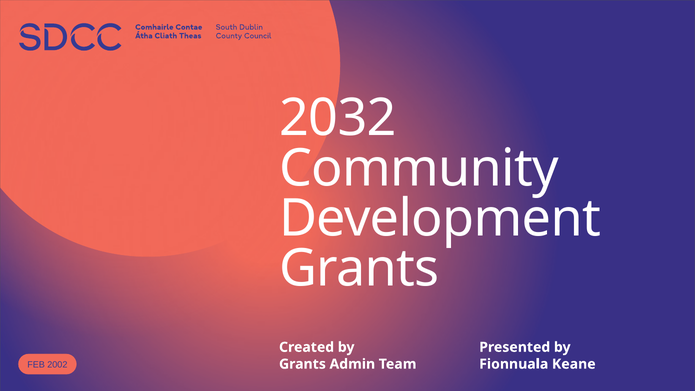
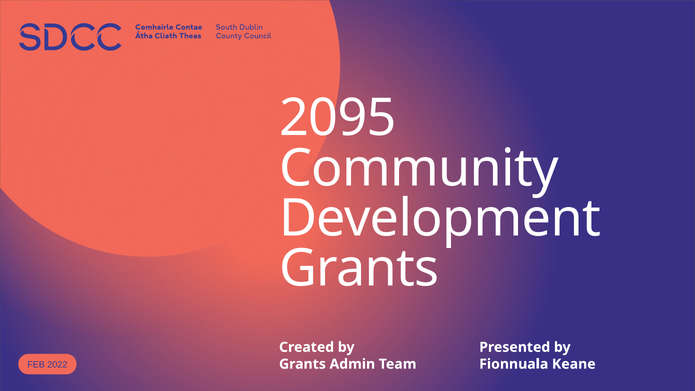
2032: 2032 -> 2095 (338, 118)
2002: 2002 -> 2022 (57, 365)
